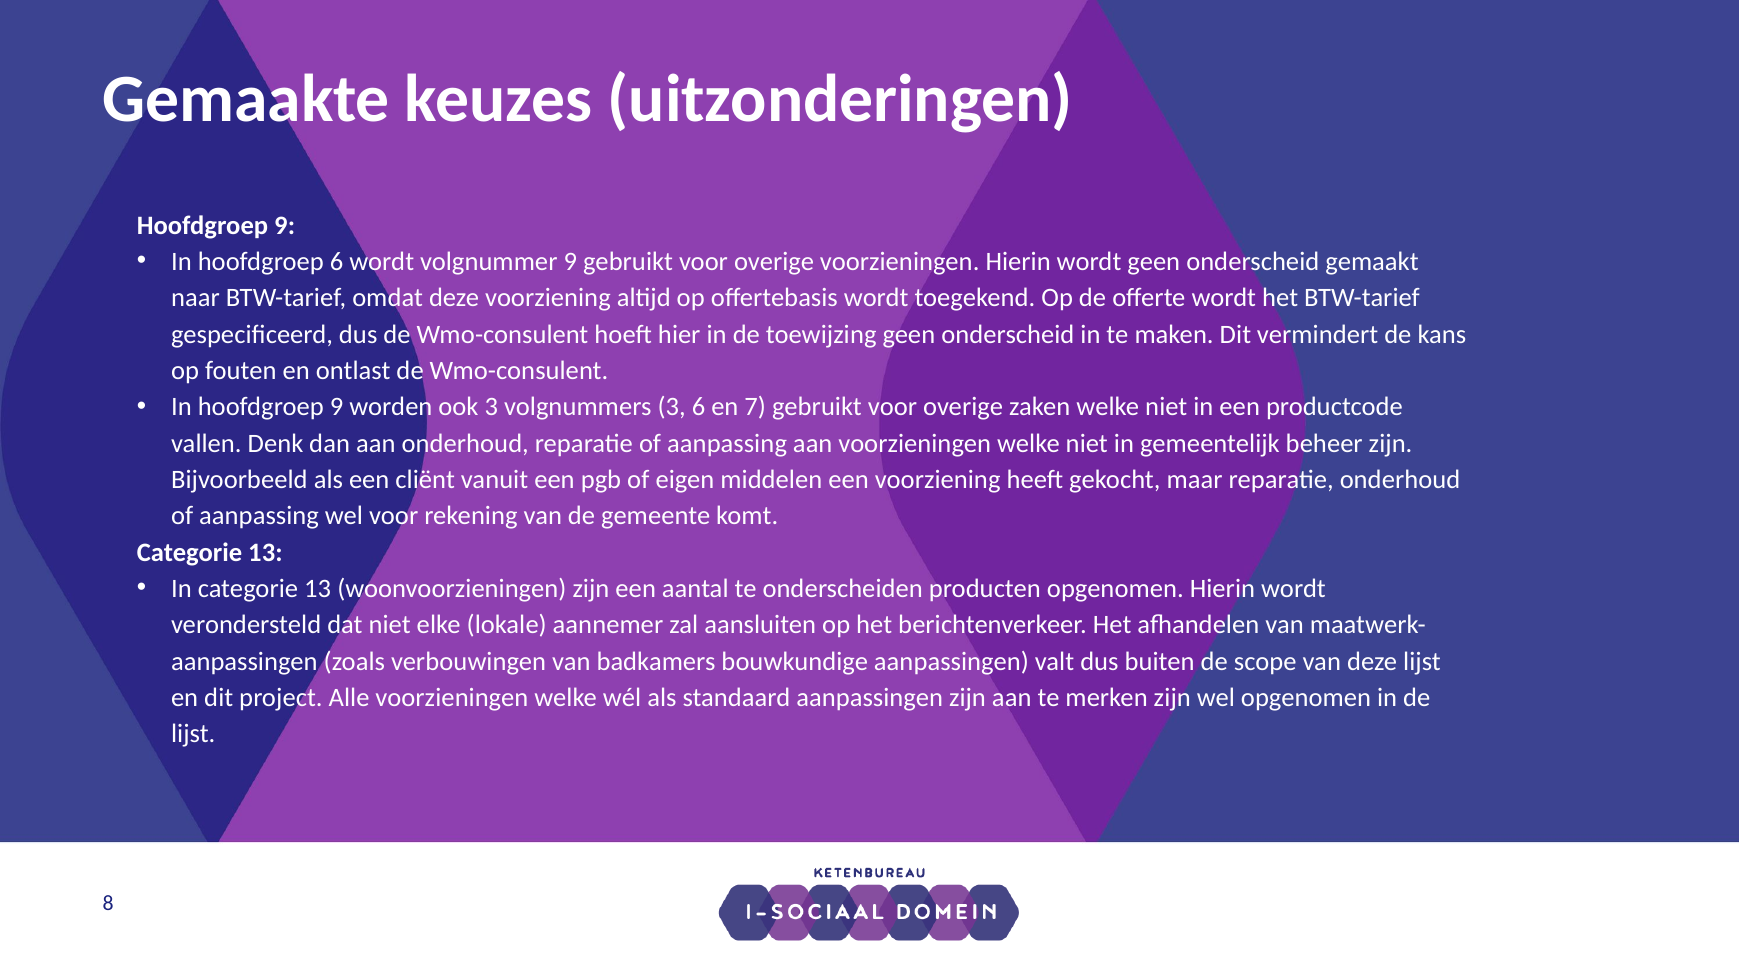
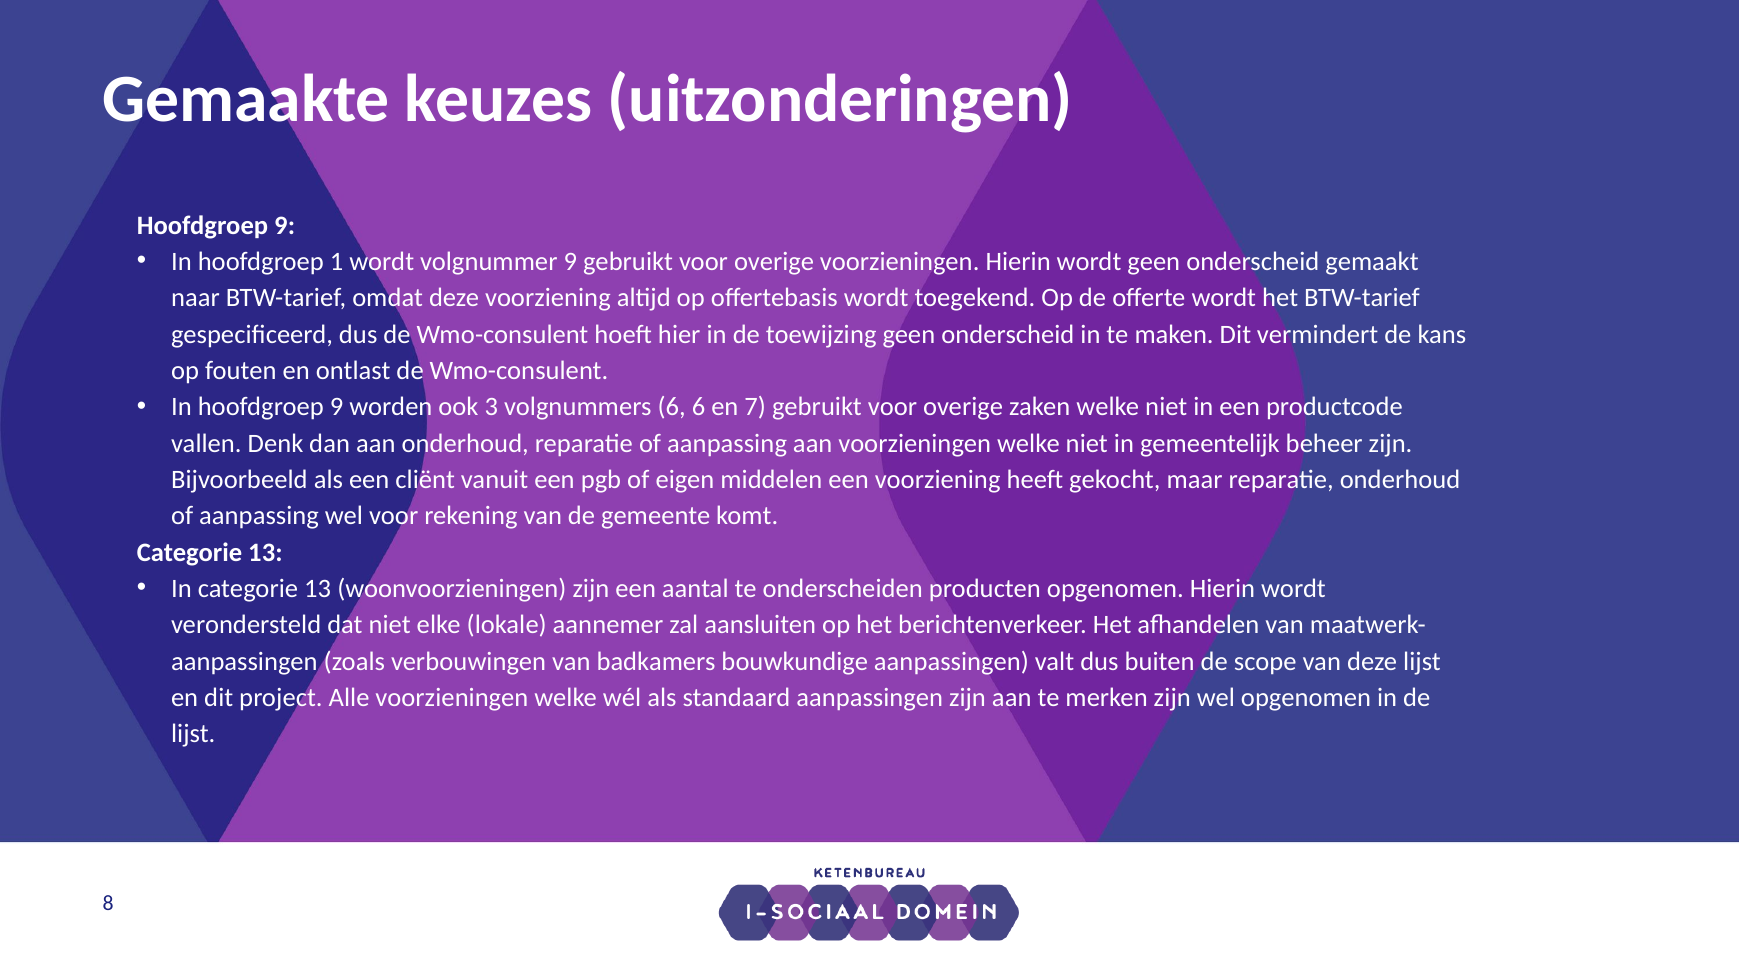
hoofdgroep 6: 6 -> 1 (337, 262)
volgnummers 3: 3 -> 6 (672, 407)
